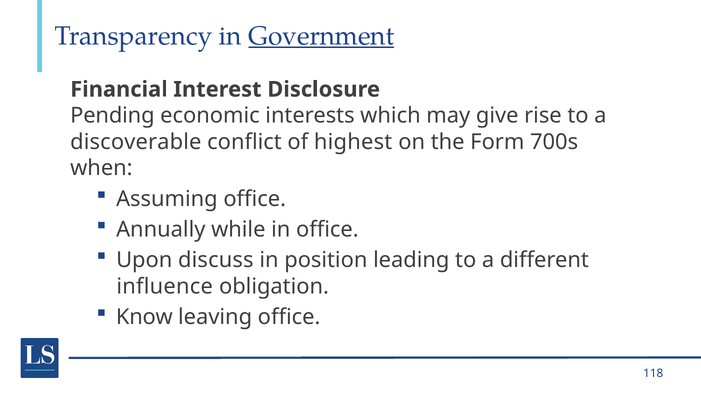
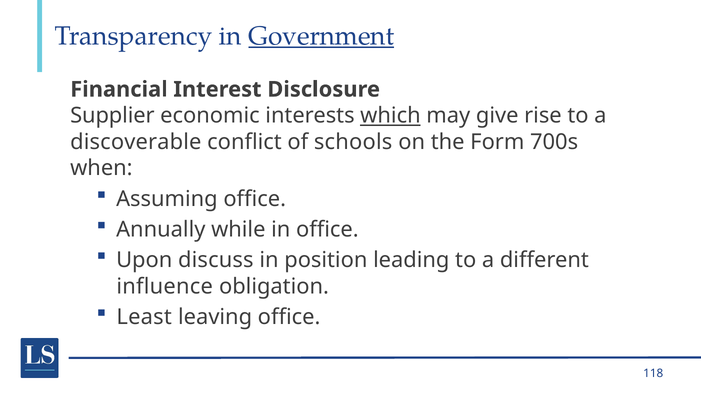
Pending: Pending -> Supplier (112, 116)
which underline: none -> present (390, 116)
highest: highest -> schools (353, 142)
Know: Know -> Least (144, 317)
